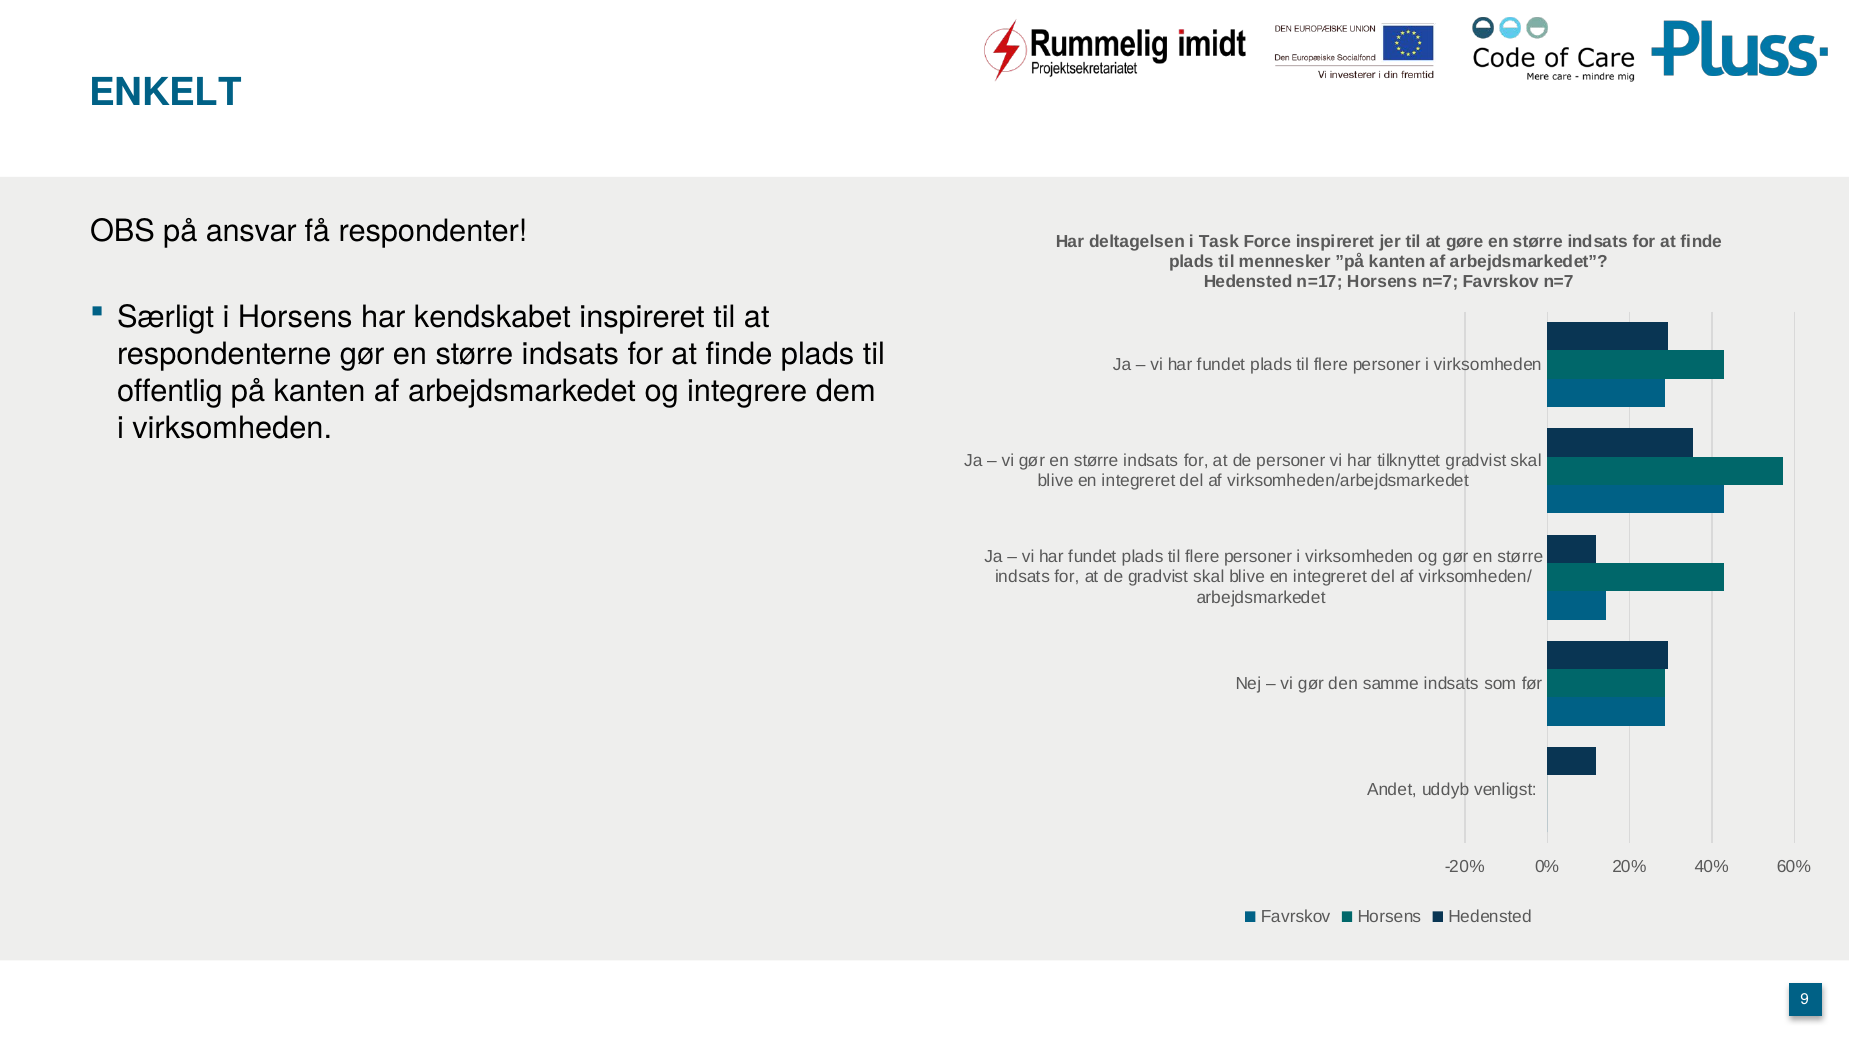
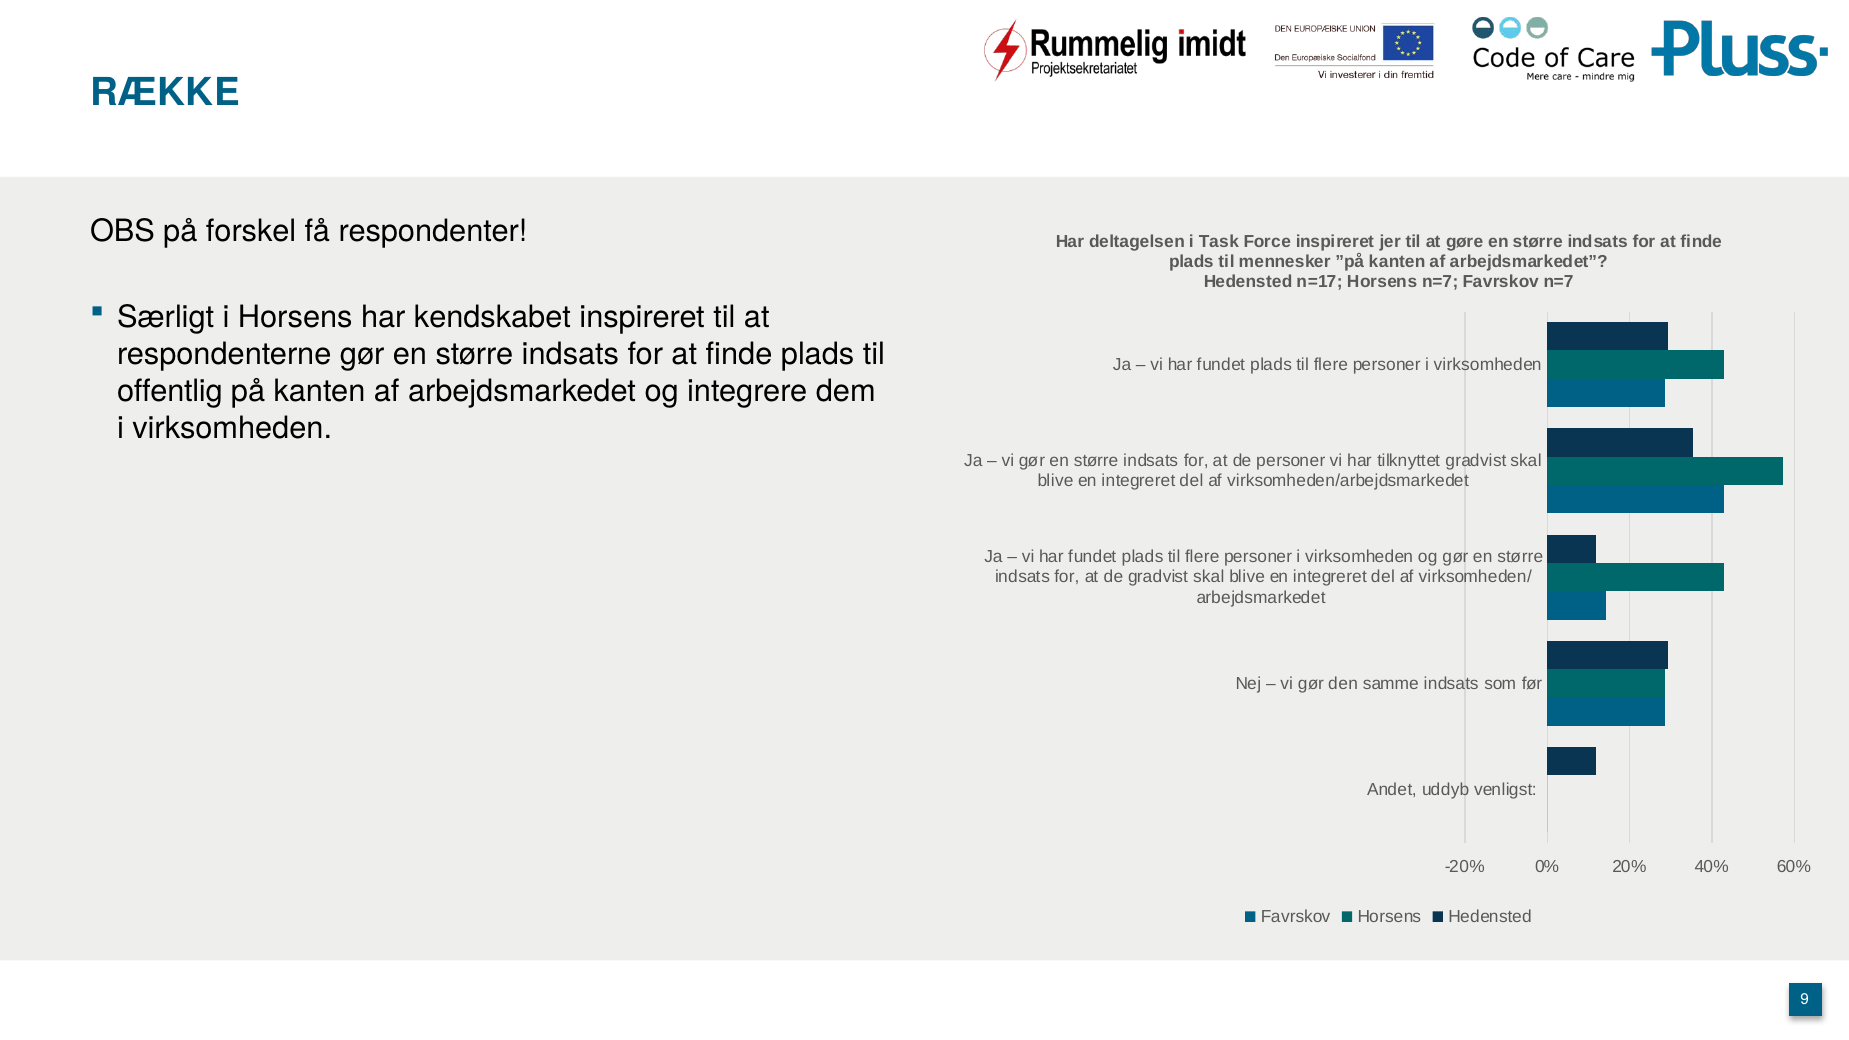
ENKELT: ENKELT -> RÆKKE (165, 93)
ansvar: ansvar -> forskel (251, 232)
